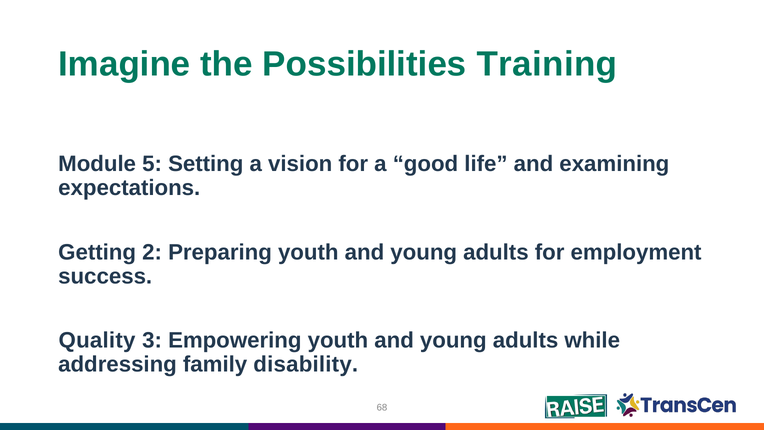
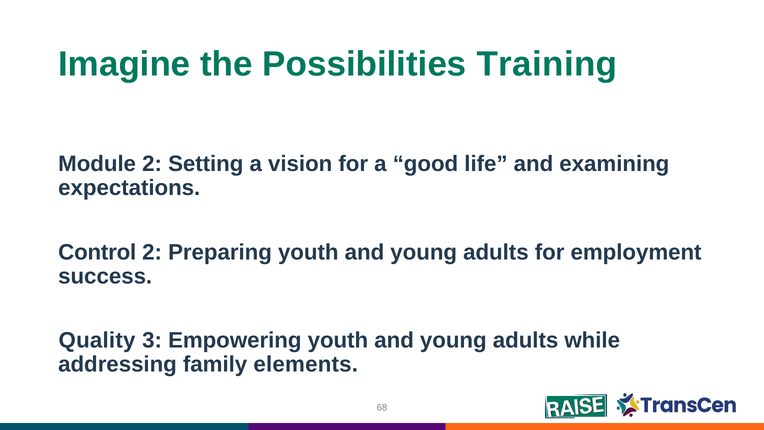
Module 5: 5 -> 2 (152, 164)
Getting: Getting -> Control (97, 252)
disability: disability -> elements (306, 364)
